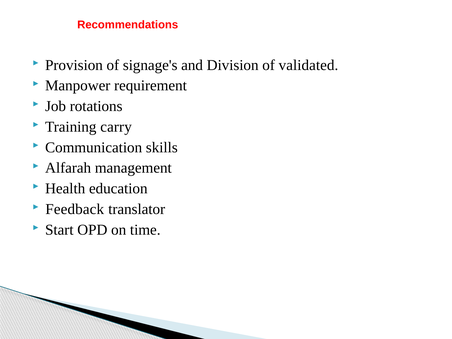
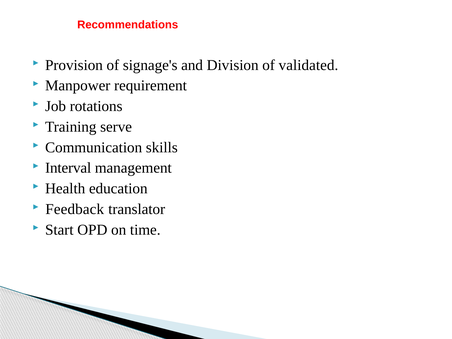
carry: carry -> serve (116, 127)
Alfarah: Alfarah -> Interval (68, 168)
